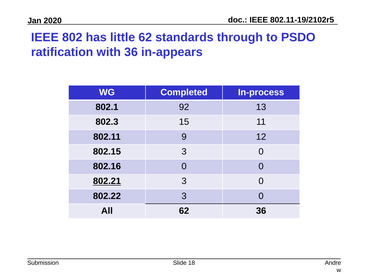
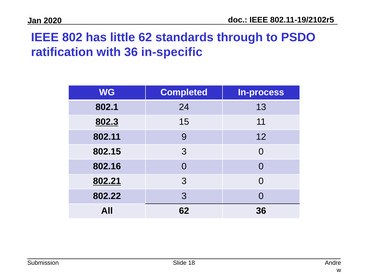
in-appears: in-appears -> in-specific (172, 52)
92: 92 -> 24 (184, 107)
802.3 underline: none -> present (107, 122)
